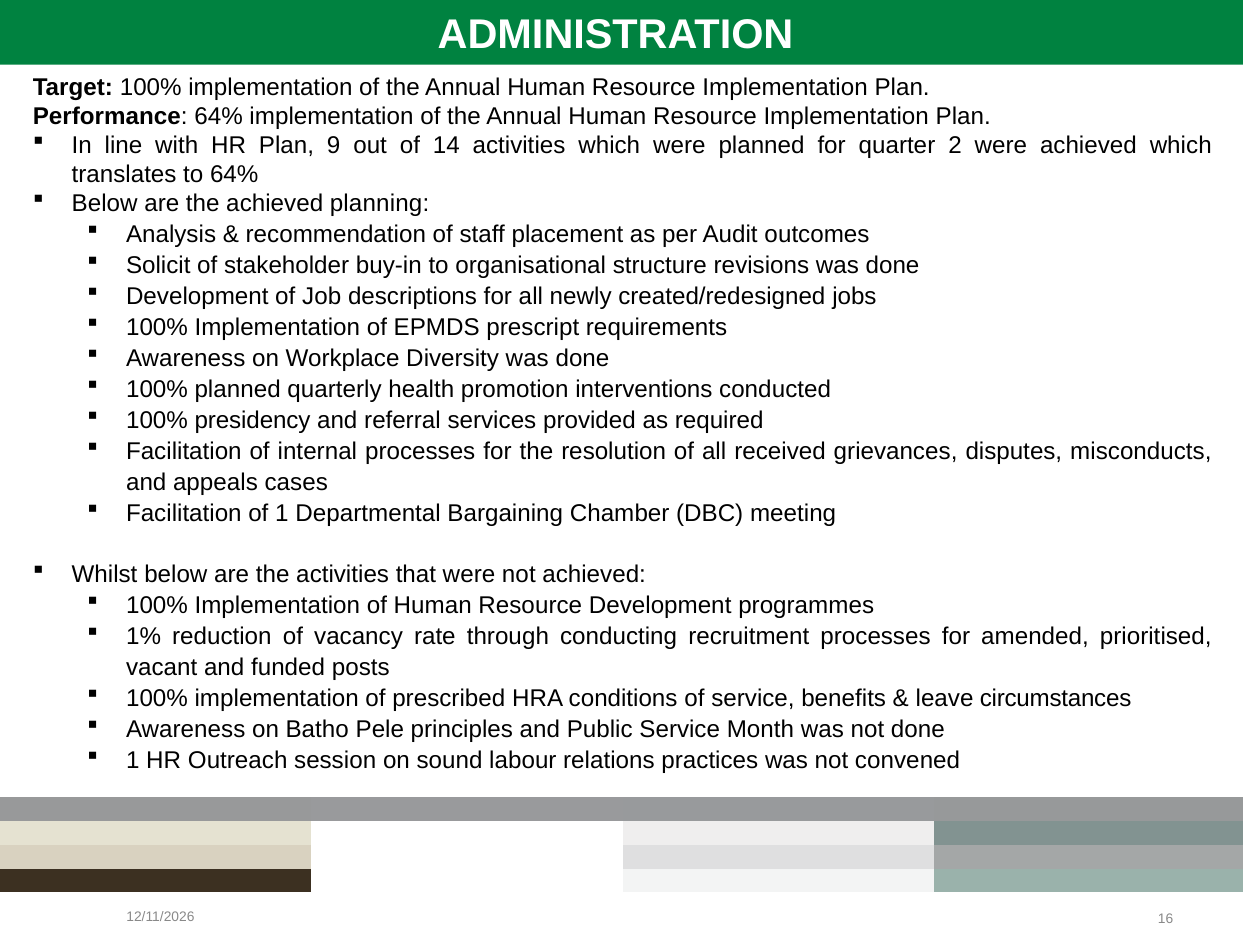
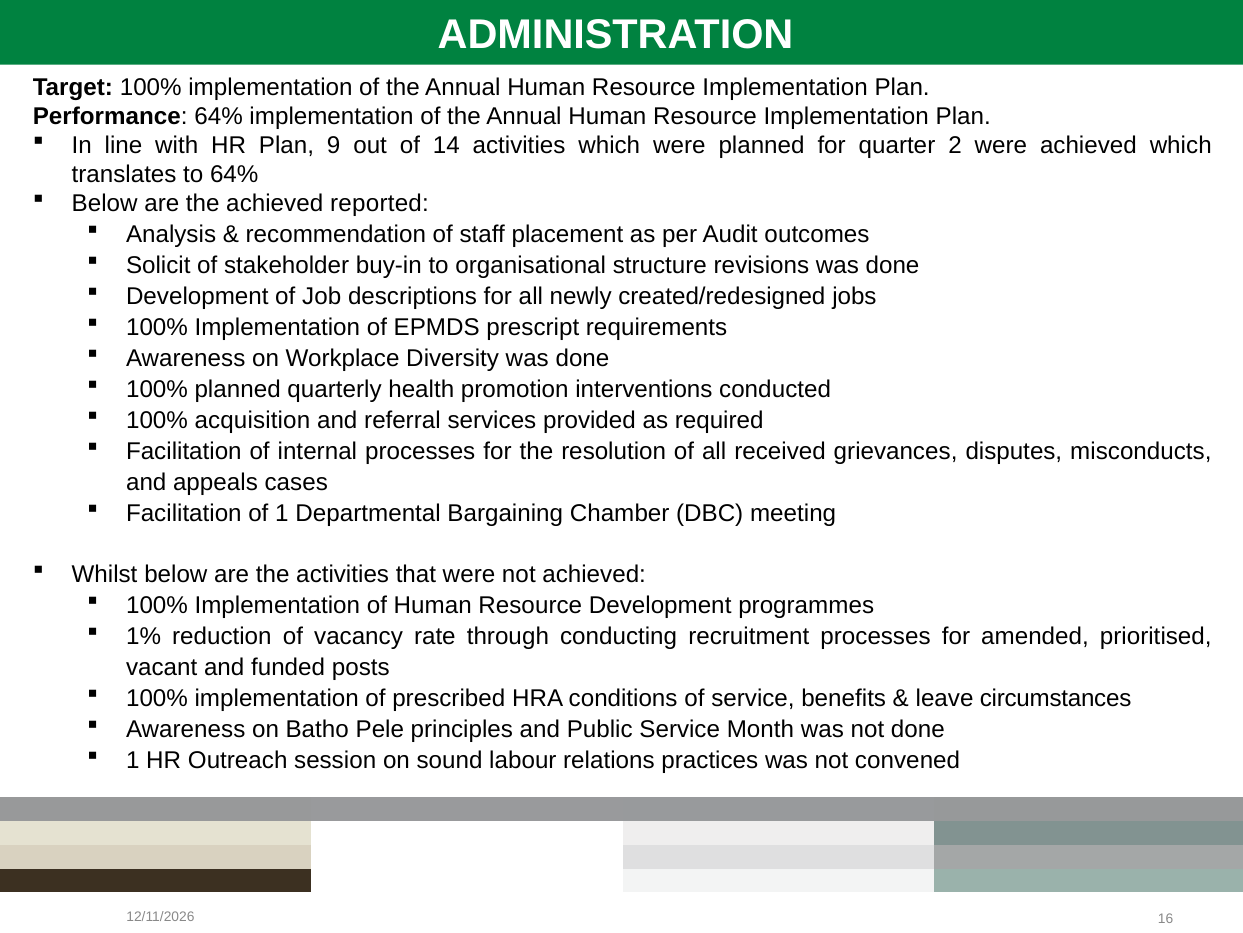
planning: planning -> reported (380, 203)
presidency: presidency -> acquisition (252, 420)
